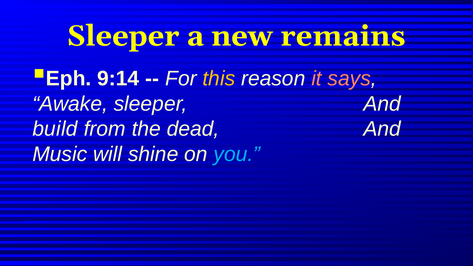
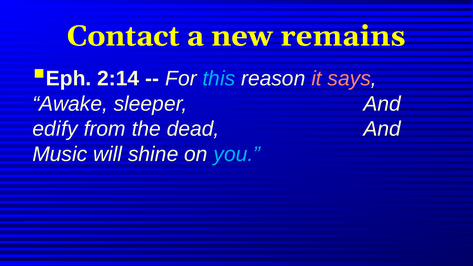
Sleeper: Sleeper -> Contact (123, 36)
9:14: 9:14 -> 2:14 (118, 79)
this colour: yellow -> light blue (219, 79)
build: build -> edify (55, 129)
